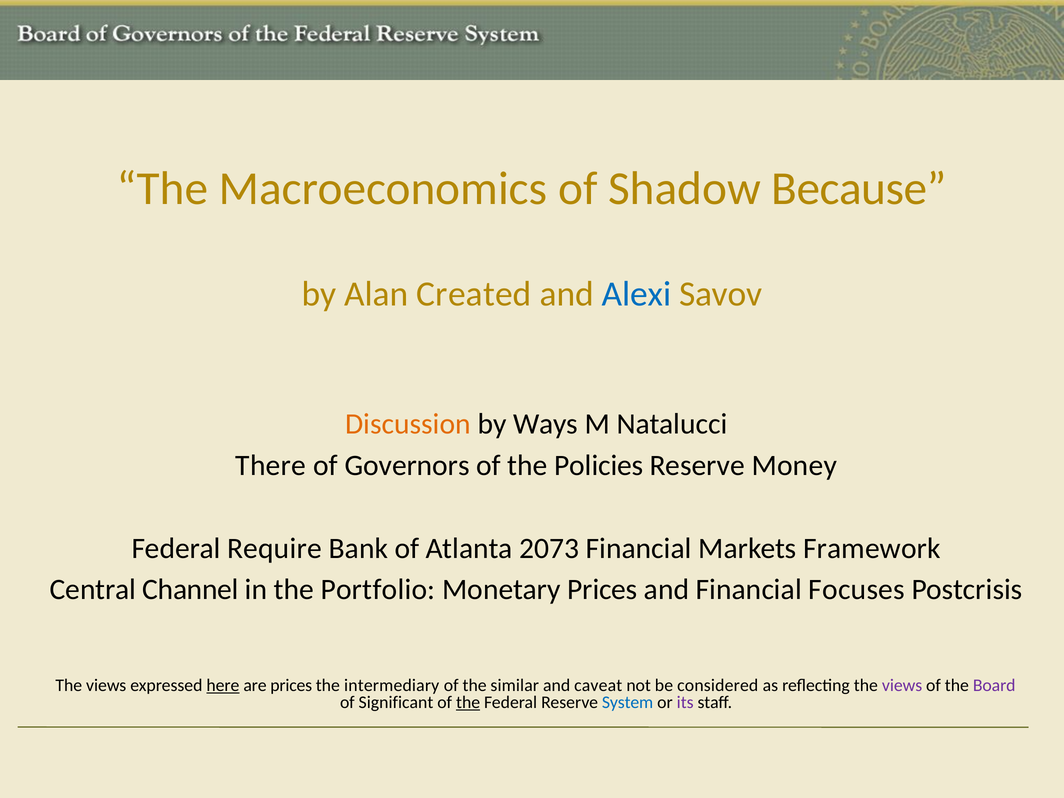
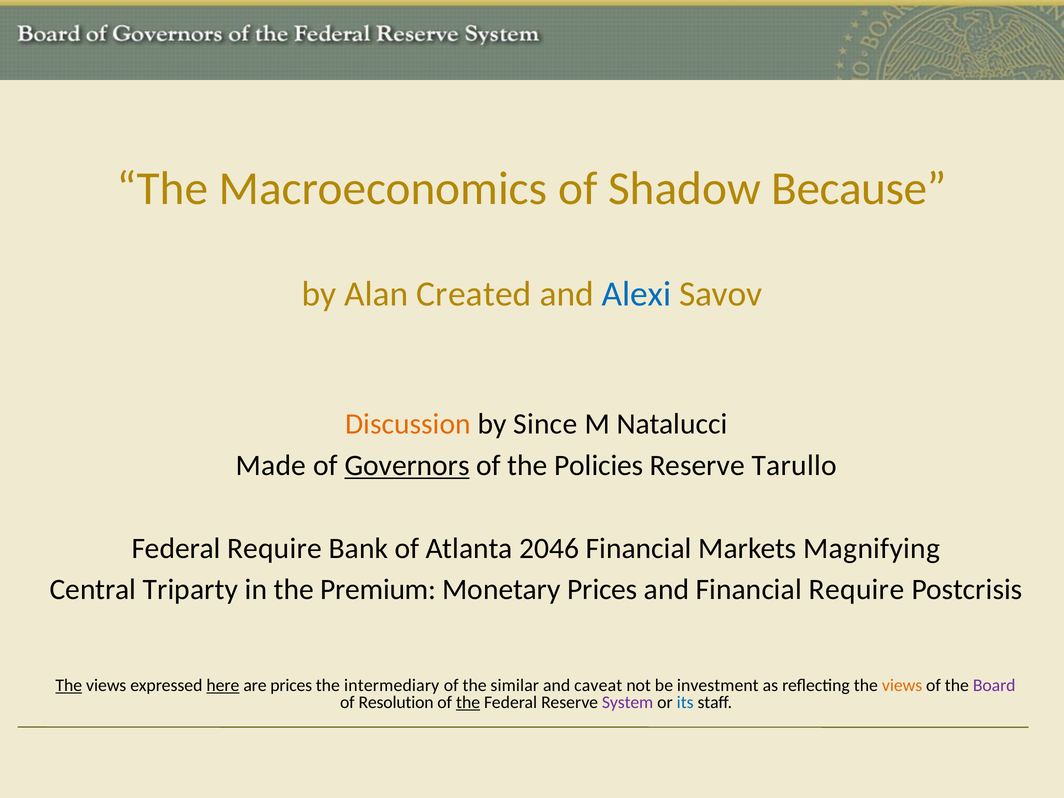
Ways: Ways -> Since (545, 424)
There: There -> Made (271, 466)
Governors underline: none -> present (407, 466)
Money: Money -> Tarullo (794, 466)
2073: 2073 -> 2046 (549, 548)
Framework: Framework -> Magnifying (872, 548)
Channel: Channel -> Triparty (190, 590)
Portfolio: Portfolio -> Premium (378, 590)
Financial Focuses: Focuses -> Require (857, 590)
The underline: none -> present (69, 685)
considered: considered -> investment (718, 685)
views colour: purple -> orange (902, 685)
Significant: Significant -> Resolution (396, 702)
System colour: blue -> purple (628, 702)
its colour: purple -> blue (685, 702)
